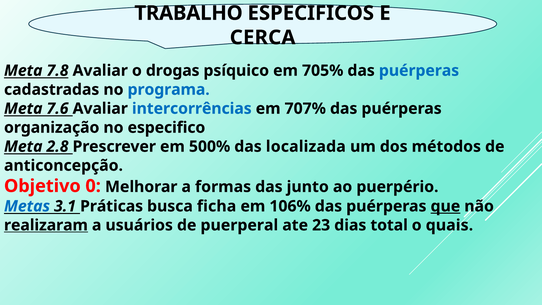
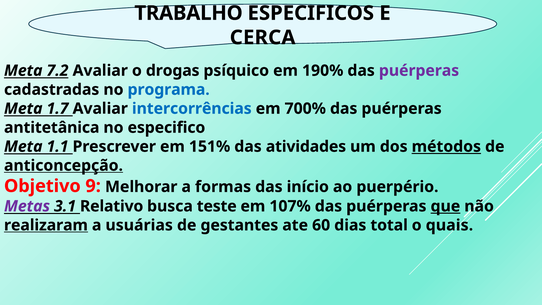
7.8: 7.8 -> 7.2 (58, 71)
705%: 705% -> 190% (323, 71)
puérperas colour: blue -> purple (419, 71)
7.6: 7.6 -> 1.7 (58, 109)
707%: 707% -> 700% (305, 109)
organização: organização -> antitetânica (52, 128)
2.8: 2.8 -> 1.1 (58, 146)
500%: 500% -> 151% (210, 146)
localizada: localizada -> atividades (306, 146)
métodos underline: none -> present (446, 146)
anticoncepção underline: none -> present (63, 165)
0: 0 -> 9 (93, 186)
junto: junto -> início (308, 187)
Metas colour: blue -> purple (27, 206)
Práticas: Práticas -> Relativo (112, 206)
ficha: ficha -> teste (217, 206)
106%: 106% -> 107% (290, 206)
usuários: usuários -> usuárias (139, 225)
puerperal: puerperal -> gestantes (239, 225)
23: 23 -> 60 (321, 225)
